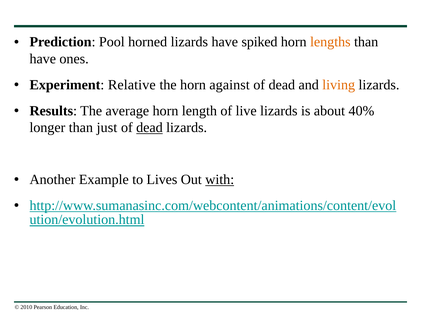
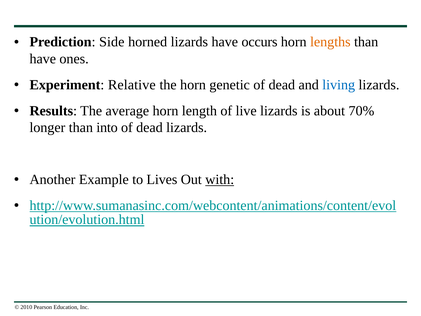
Pool: Pool -> Side (112, 42)
spiked: spiked -> occurs (260, 42)
against: against -> genetic (230, 85)
living colour: orange -> blue (339, 85)
40%: 40% -> 70% (361, 111)
just: just -> into (107, 128)
dead underline: present -> none (149, 128)
